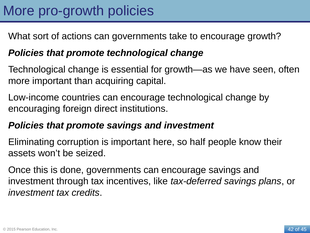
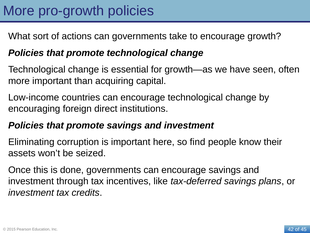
half: half -> find (198, 142)
